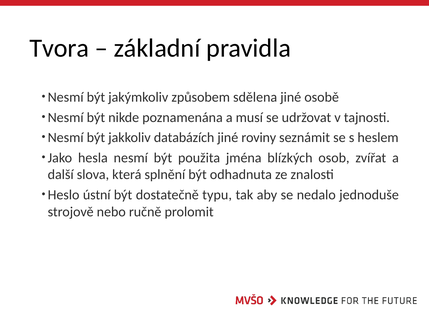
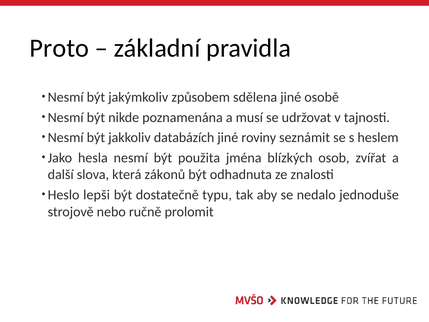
Tvora: Tvora -> Proto (59, 48)
splnění: splnění -> zákonů (165, 175)
ústní: ústní -> lepši (97, 195)
